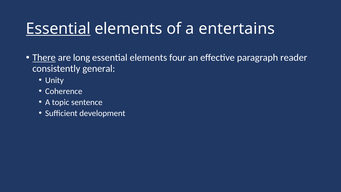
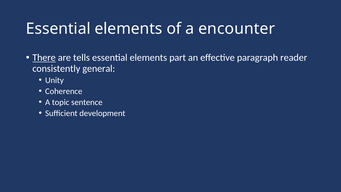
Essential underline: present -> none (58, 29)
entertains: entertains -> encounter (237, 29)
long: long -> tells (82, 58)
four: four -> part (178, 58)
